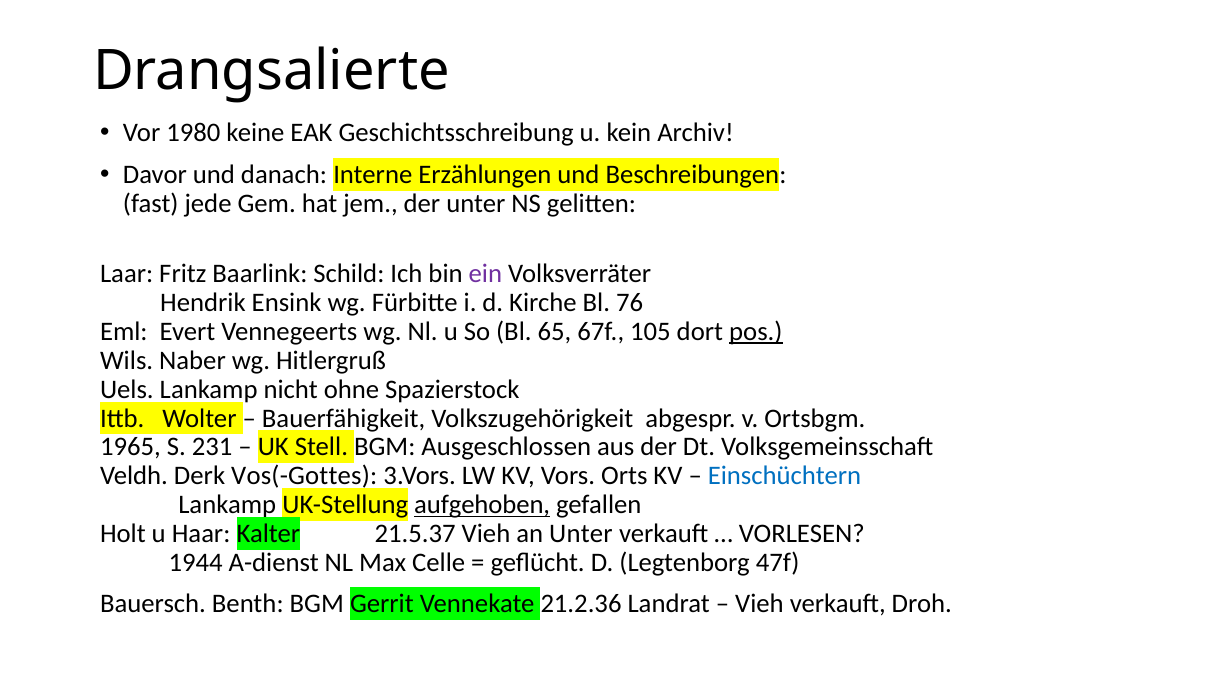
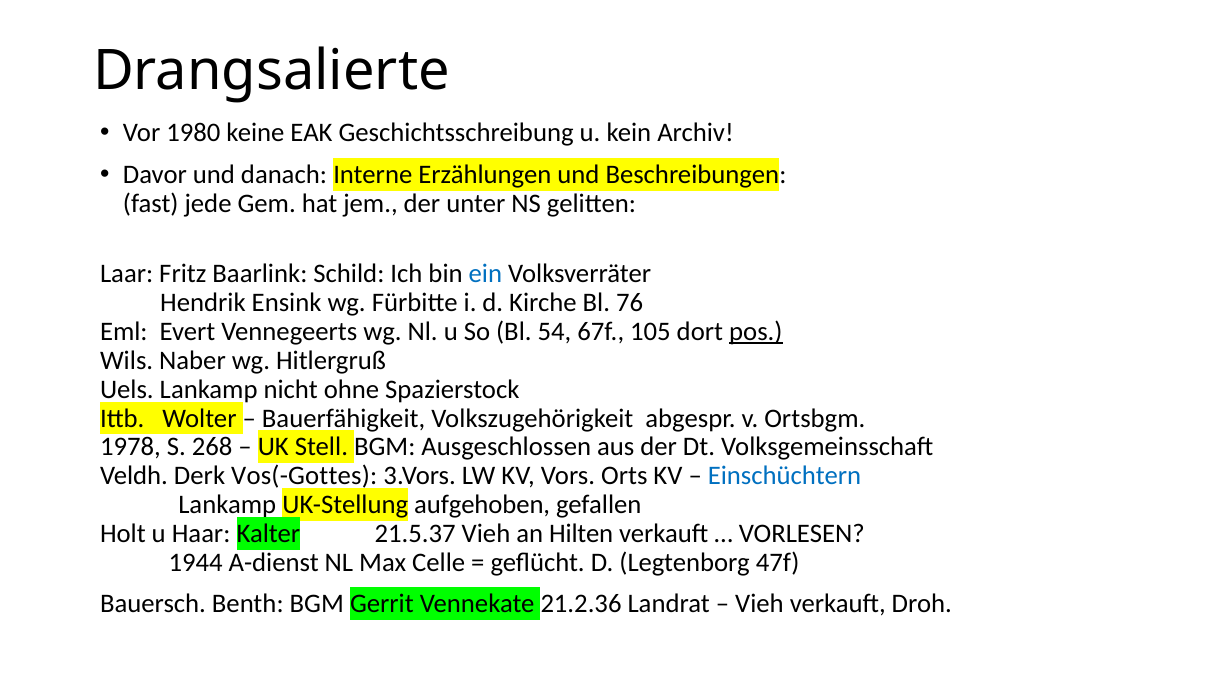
ein colour: purple -> blue (485, 274)
65: 65 -> 54 (555, 332)
1965: 1965 -> 1978 (130, 447)
231: 231 -> 268 (212, 447)
aufgehoben underline: present -> none (482, 505)
an Unter: Unter -> Hilten (581, 534)
